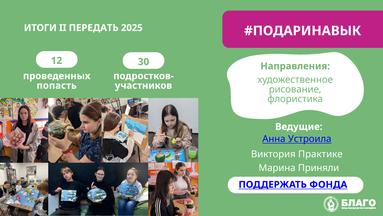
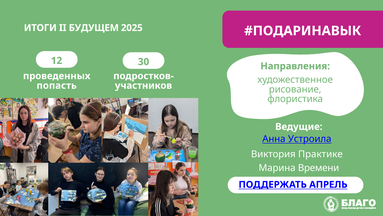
ПЕРЕДАТЬ: ПЕРЕДАТЬ -> БУДУЩЕМ (94, 28)
Приняли: Приняли -> Времени (319, 167)
ФОНДА: ФОНДА -> АПРЕЛЬ (328, 184)
